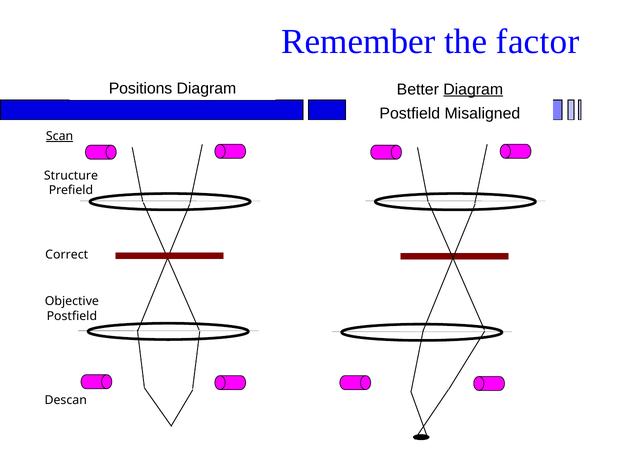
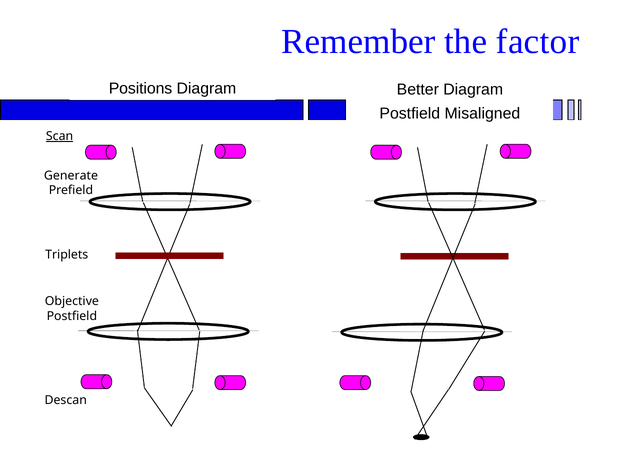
Diagram underline: present -> none (473, 89)
Structure: Structure -> Generate (71, 176)
Correct: Correct -> Triplets (67, 255)
